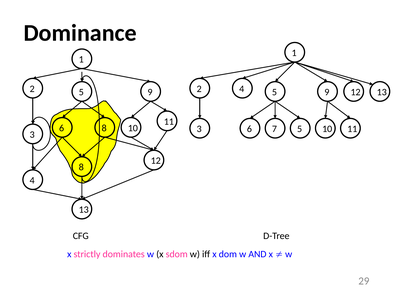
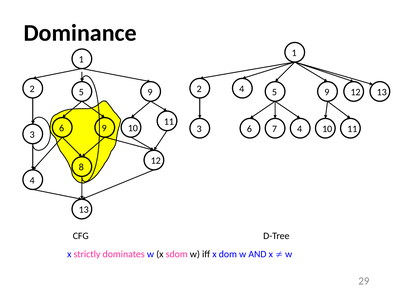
6 8: 8 -> 9 (104, 128)
7 5: 5 -> 4 (300, 129)
